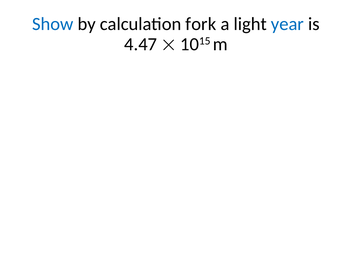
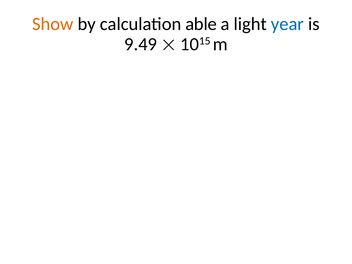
Show colour: blue -> orange (53, 24)
fork: fork -> able (201, 24)
4.47: 4.47 -> 9.49 (141, 44)
